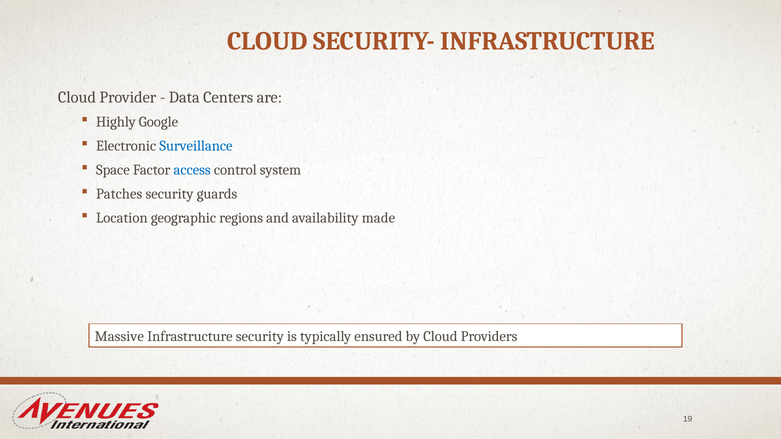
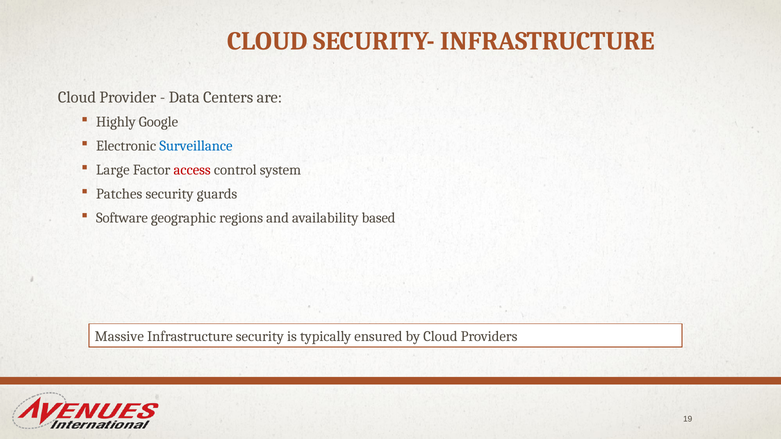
Space: Space -> Large (113, 170)
access colour: blue -> red (192, 170)
Location: Location -> Software (122, 218)
made: made -> based (379, 218)
